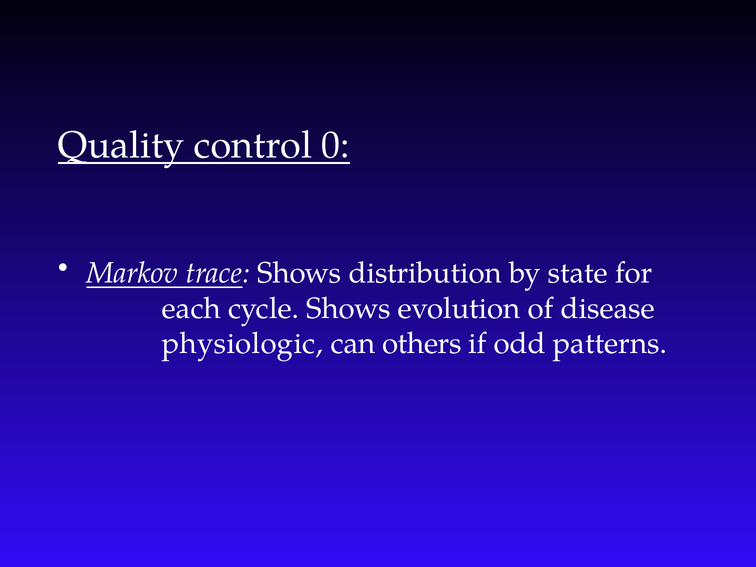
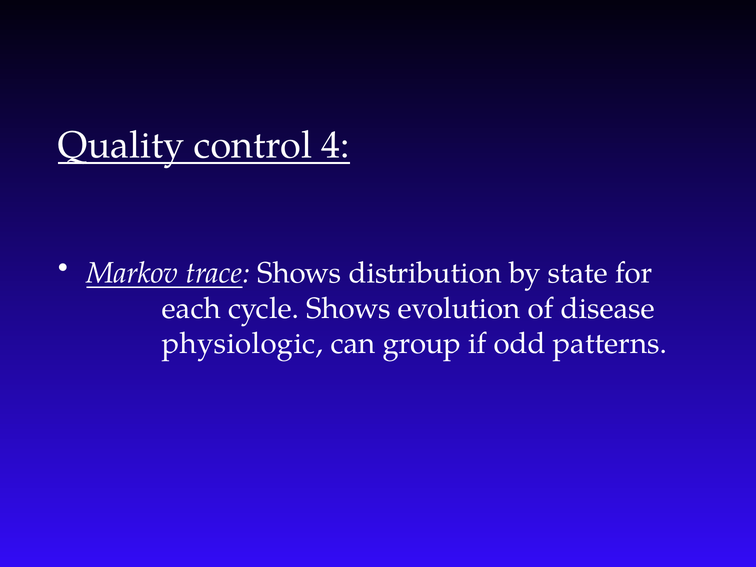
0: 0 -> 4 (336, 145)
others: others -> group (422, 344)
